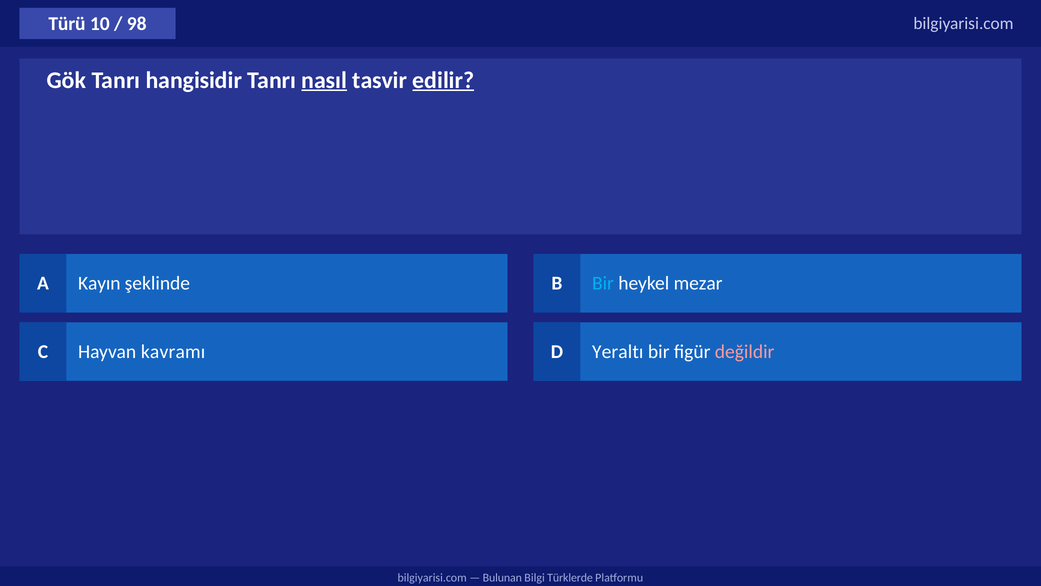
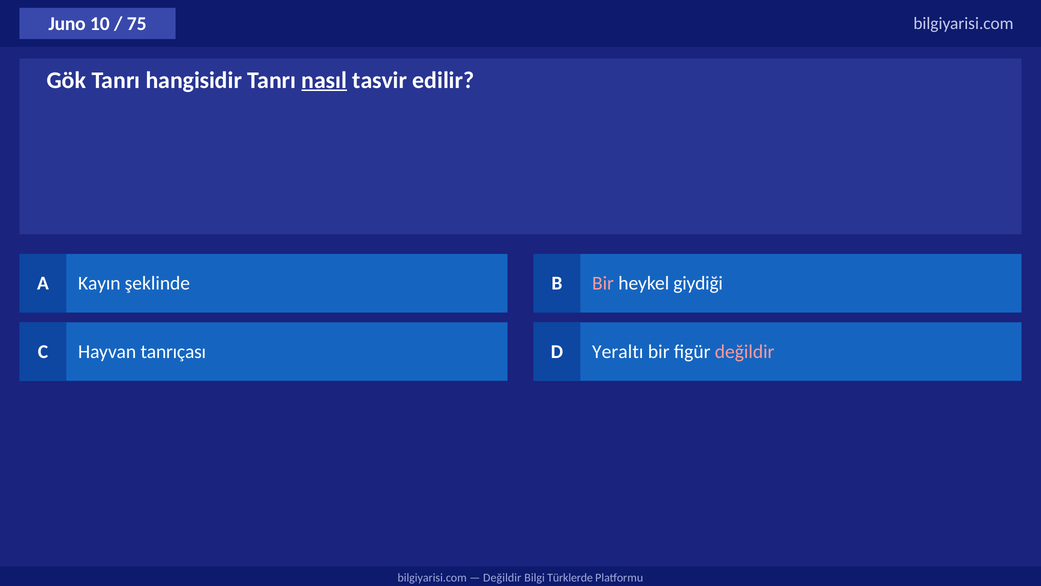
Türü: Türü -> Juno (67, 24)
98: 98 -> 75 (137, 24)
edilir underline: present -> none (443, 80)
Bir colour: light blue -> pink (603, 283)
mezar: mezar -> giydiği (698, 283)
kavramı: kavramı -> tanrıçası (173, 352)
Bulunan: Bulunan -> Değildir (502, 577)
